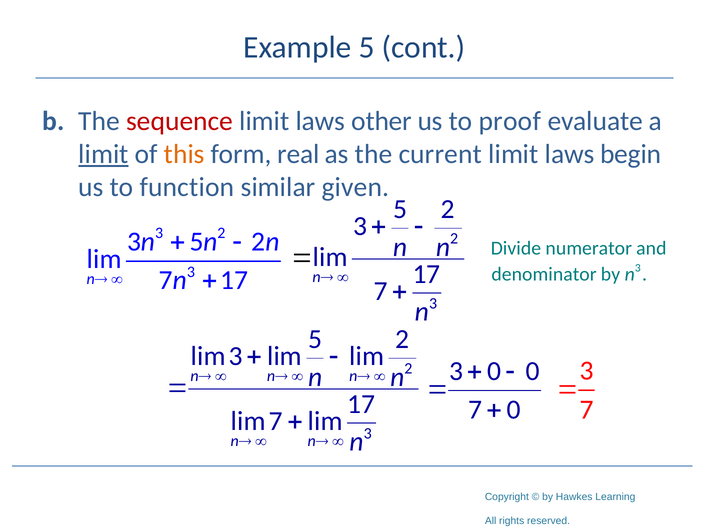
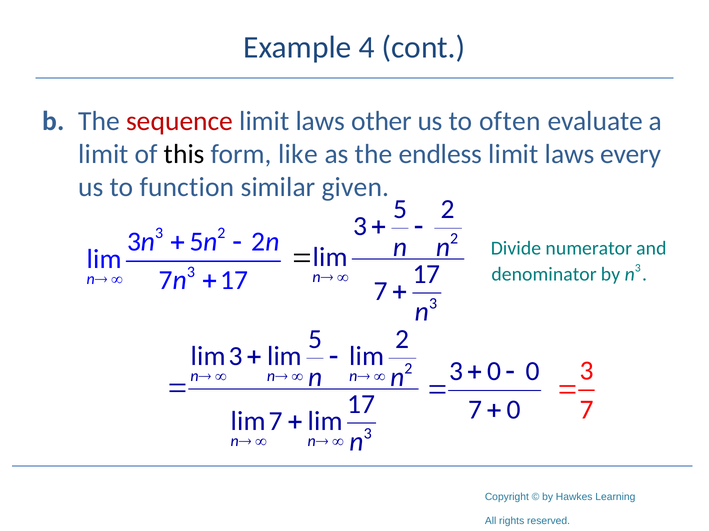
Example 5: 5 -> 4 (367, 48)
proof: proof -> often (510, 121)
limit underline: present -> none (104, 154)
this colour: orange -> black (184, 154)
real: real -> like (298, 154)
current: current -> endless (440, 154)
begin: begin -> every (631, 154)
